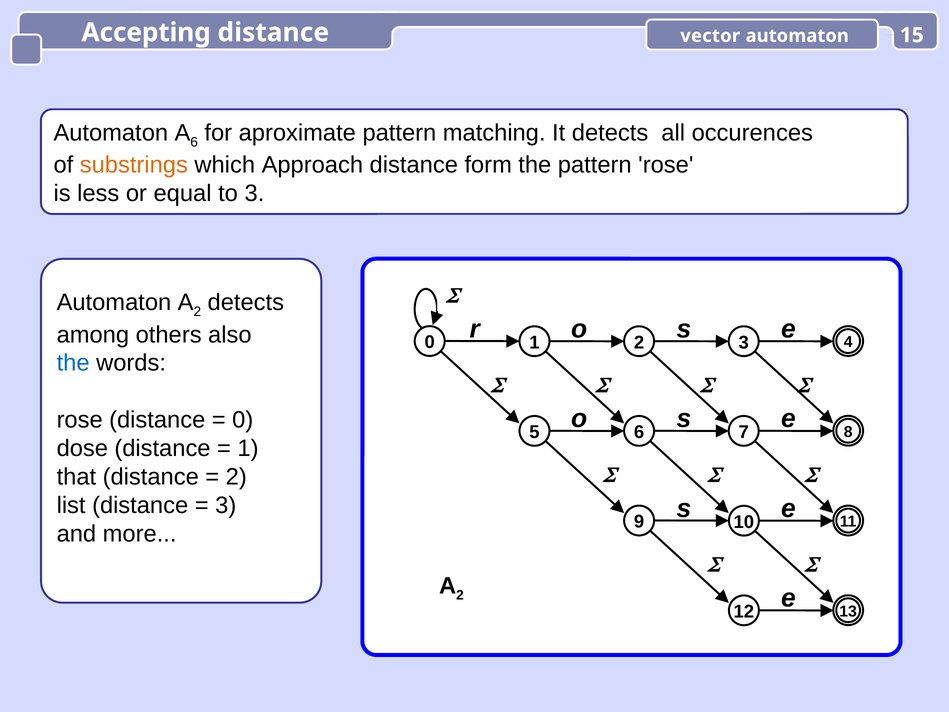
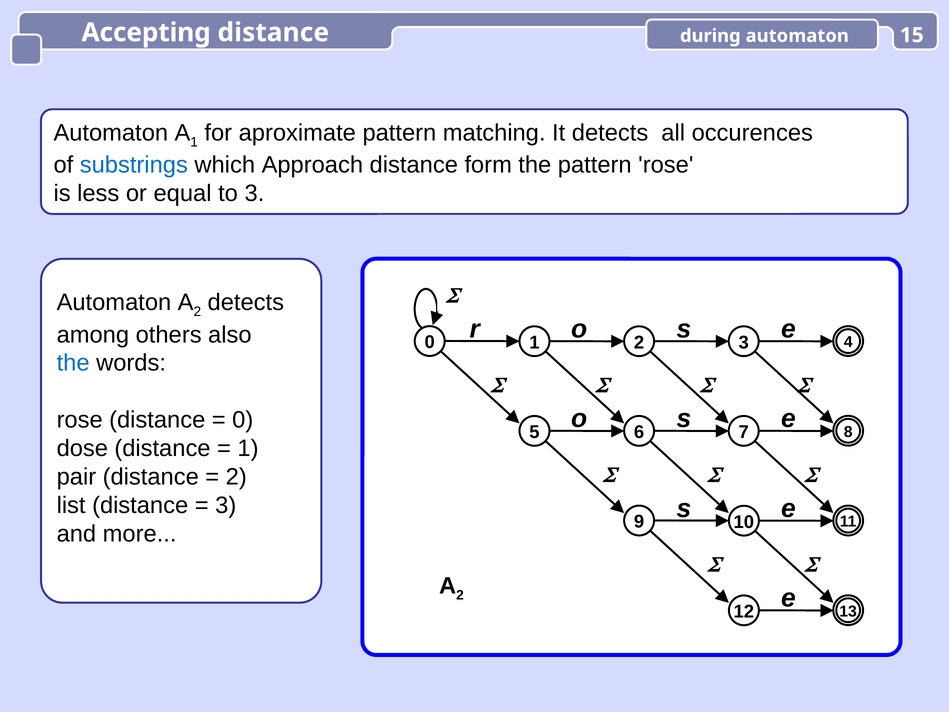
vector: vector -> during (710, 36)
6: 6 -> 1 (194, 142)
substrings colour: orange -> blue (134, 165)
that: that -> pair (76, 477)
